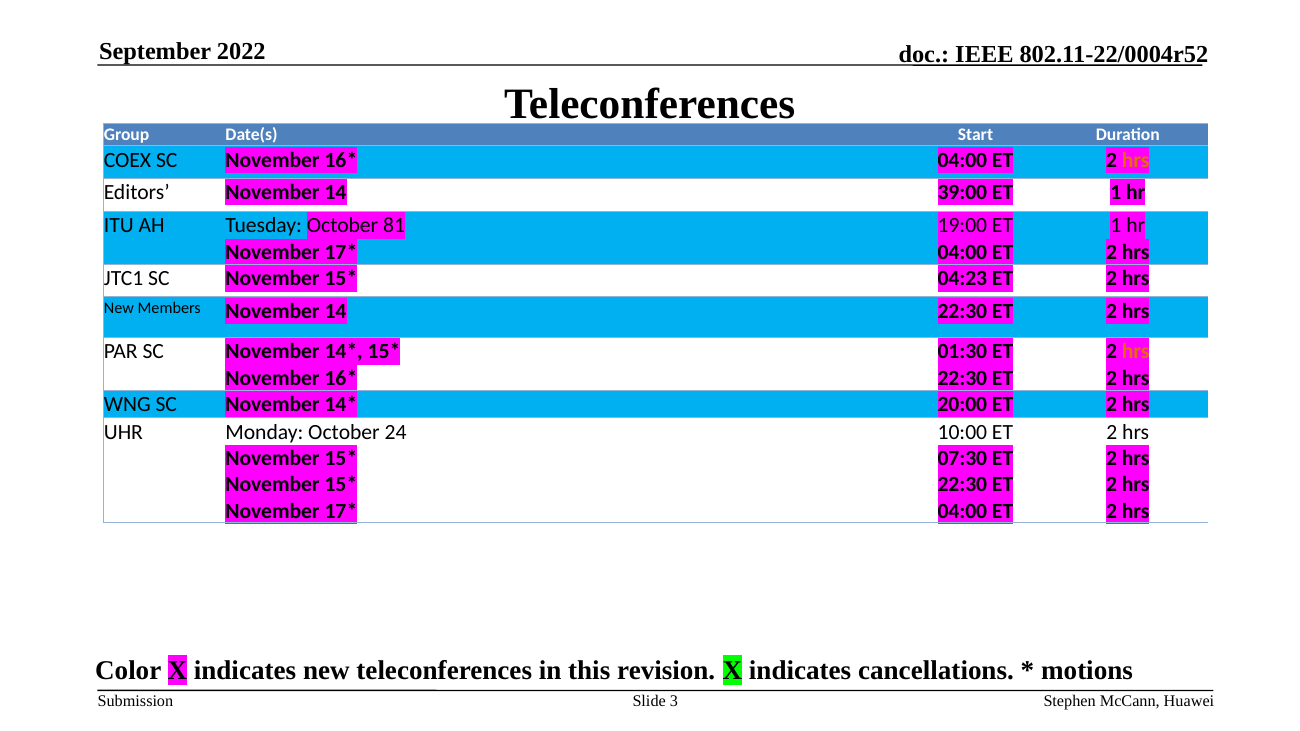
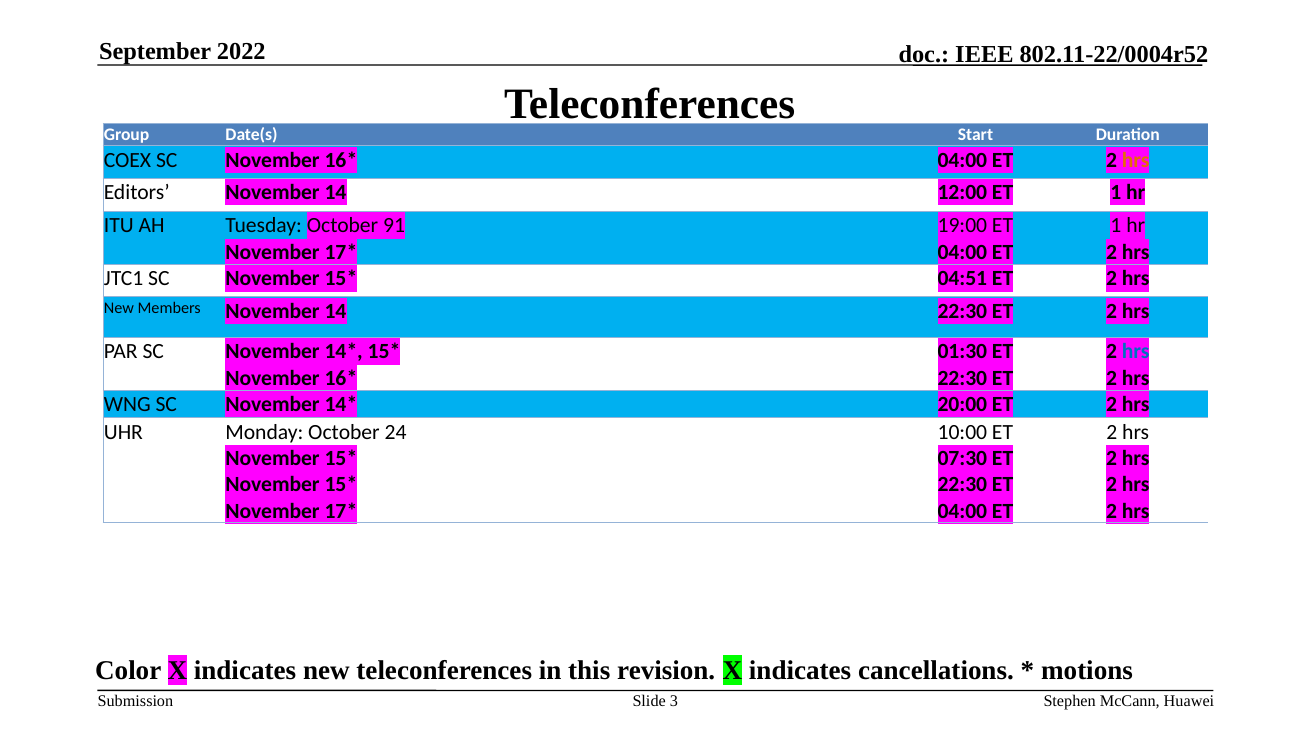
39:00: 39:00 -> 12:00 (962, 192)
81: 81 -> 91 (394, 226)
04:23: 04:23 -> 04:51 (962, 279)
hrs colour: orange -> blue (1136, 352)
